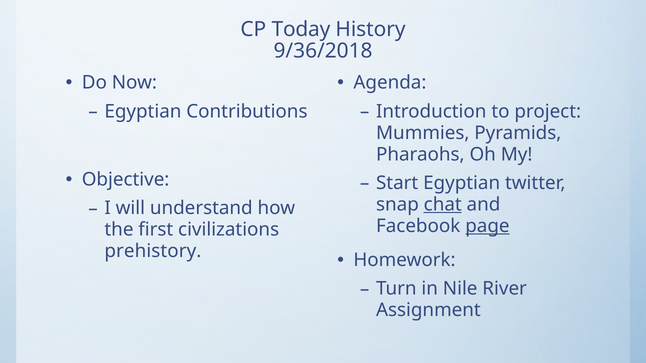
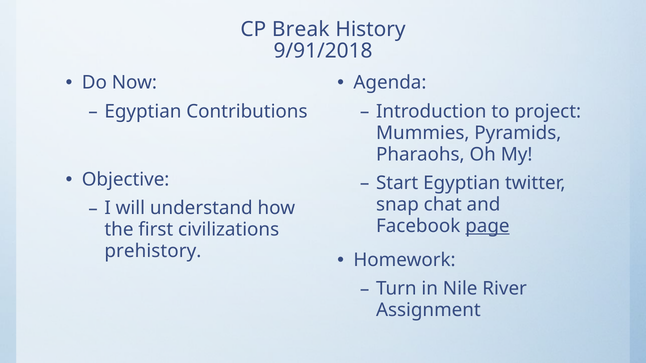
Today: Today -> Break (301, 30)
9/36/2018: 9/36/2018 -> 9/91/2018 (323, 51)
chat underline: present -> none (443, 205)
